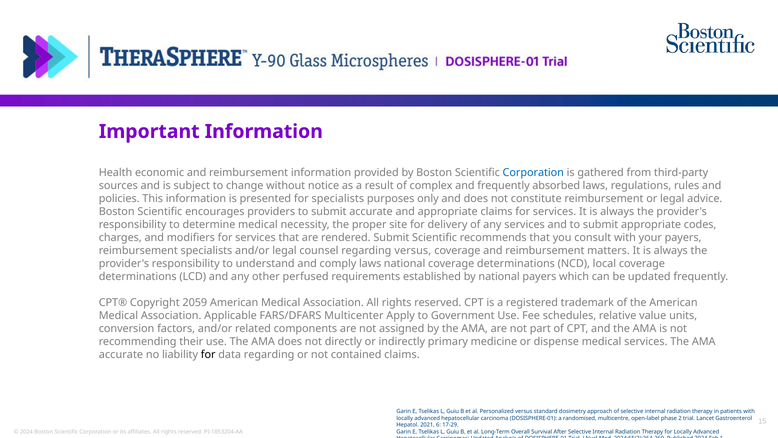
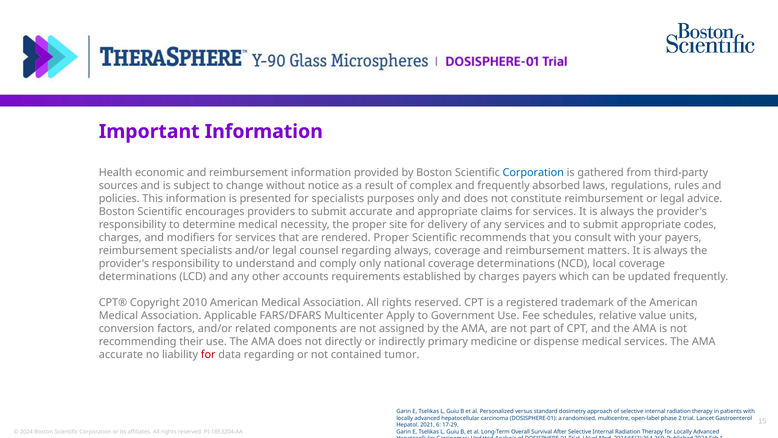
rendered Submit: Submit -> Proper (391, 237)
regarding versus: versus -> always (413, 250)
comply laws: laws -> only (370, 263)
perfused: perfused -> accounts (306, 276)
by national: national -> charges (499, 276)
2059: 2059 -> 2010 (195, 302)
for colour: black -> red (208, 354)
contained claims: claims -> tumor (402, 354)
